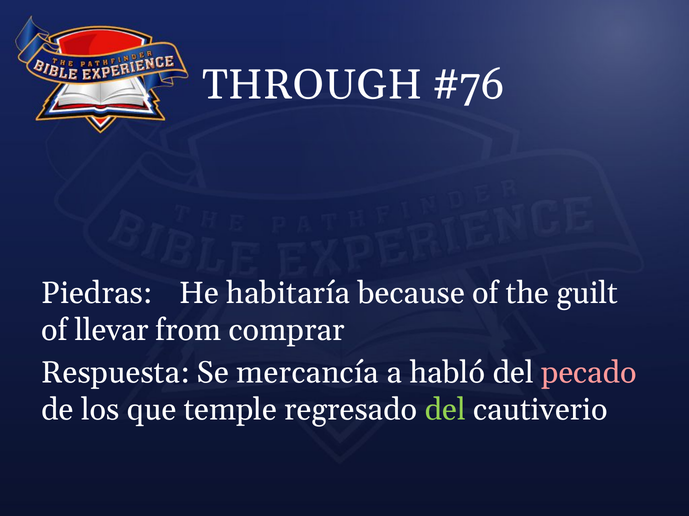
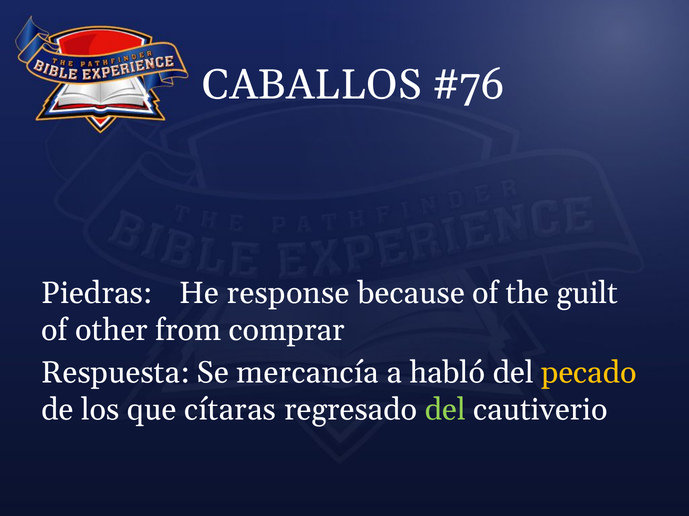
THROUGH: THROUGH -> CABALLOS (312, 85)
habitaría: habitaría -> response (288, 294)
llevar: llevar -> other (112, 331)
pecado colour: pink -> yellow (589, 373)
temple: temple -> cítaras (230, 410)
